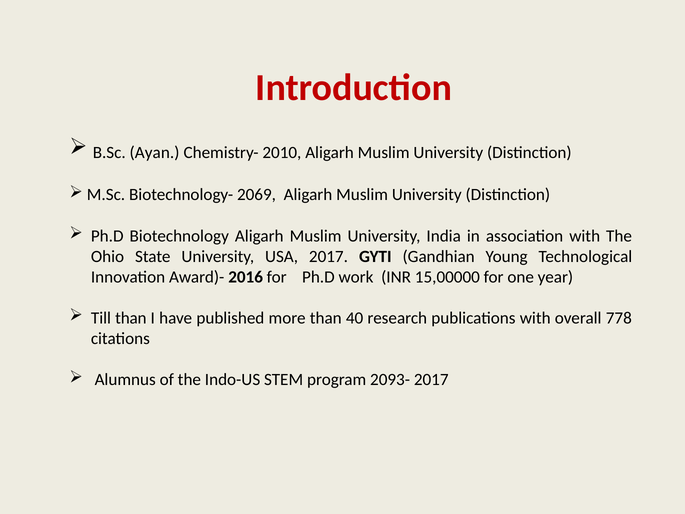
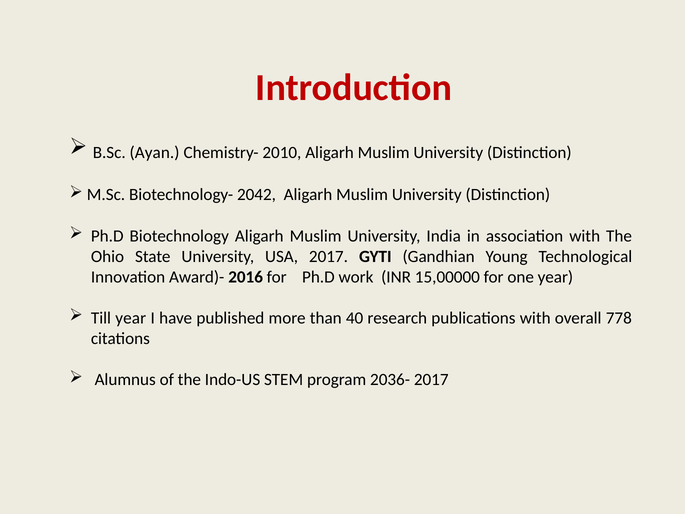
2069: 2069 -> 2042 (257, 195)
Till than: than -> year (131, 318)
2093-: 2093- -> 2036- (390, 380)
